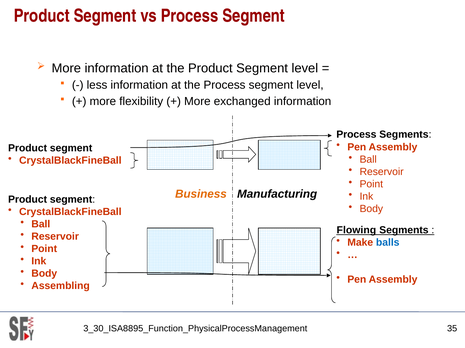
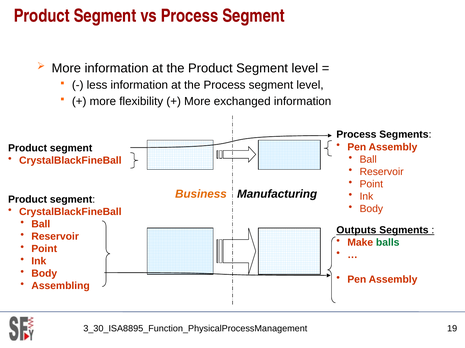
Flowing: Flowing -> Outputs (356, 231)
balls colour: blue -> green (388, 243)
35: 35 -> 19 (452, 329)
